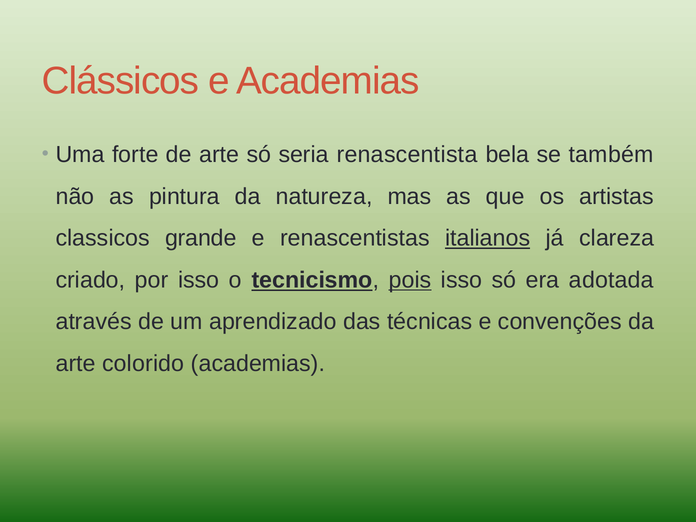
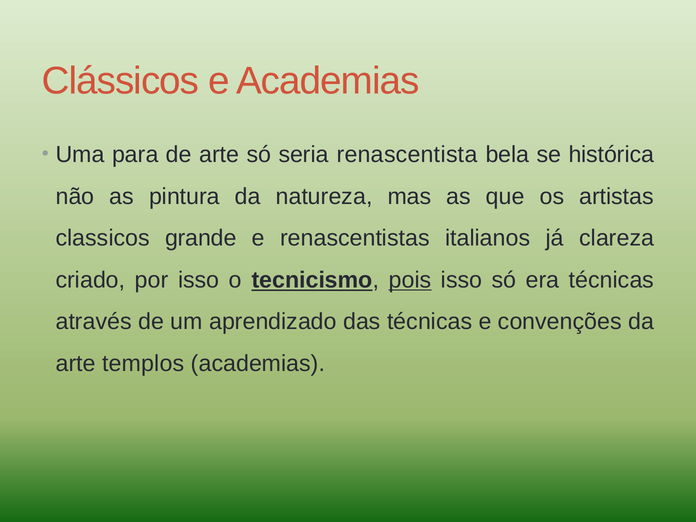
forte: forte -> para (135, 155)
também: também -> histórica (611, 155)
italianos underline: present -> none (488, 238)
era adotada: adotada -> técnicas (612, 280)
colorido: colorido -> templos (143, 364)
